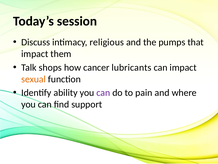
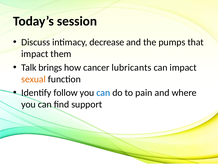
religious: religious -> decrease (107, 42)
shops: shops -> brings (50, 67)
ability: ability -> follow (66, 92)
can colour: purple -> blue (103, 92)
